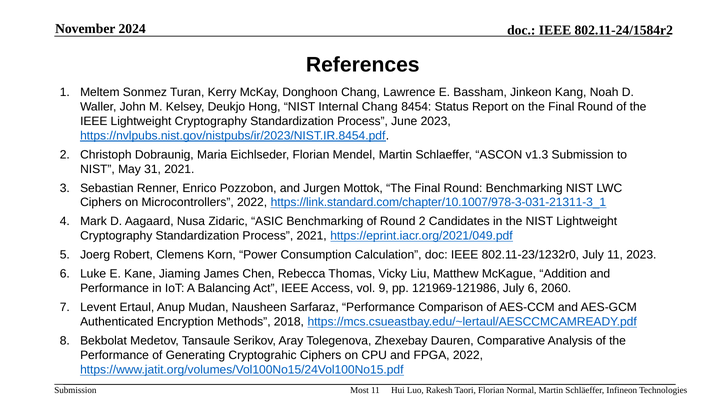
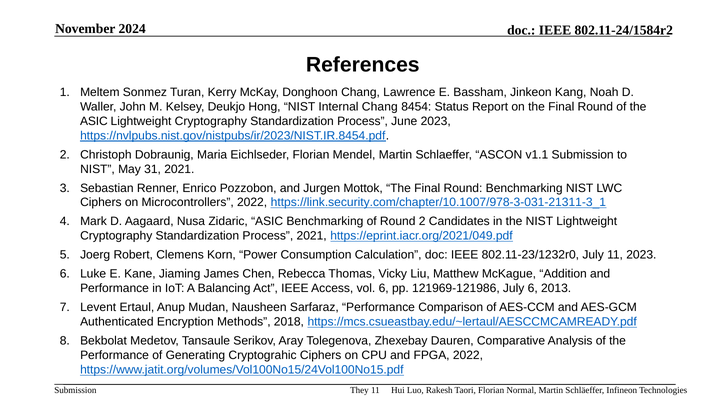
IEEE: IEEE -> ASIC (94, 121)
v1.3: v1.3 -> v1.1 (537, 155)
https://link.standard.com/chapter/10.1007/978-3-031-21311-3_1: https://link.standard.com/chapter/10.1007/978-3-031-21311-3_1 -> https://link.security.com/chapter/10.1007/978-3-031-21311-3_1 (438, 203)
vol 9: 9 -> 6 (384, 289)
2060: 2060 -> 2013 (556, 289)
Most: Most -> They (359, 391)
